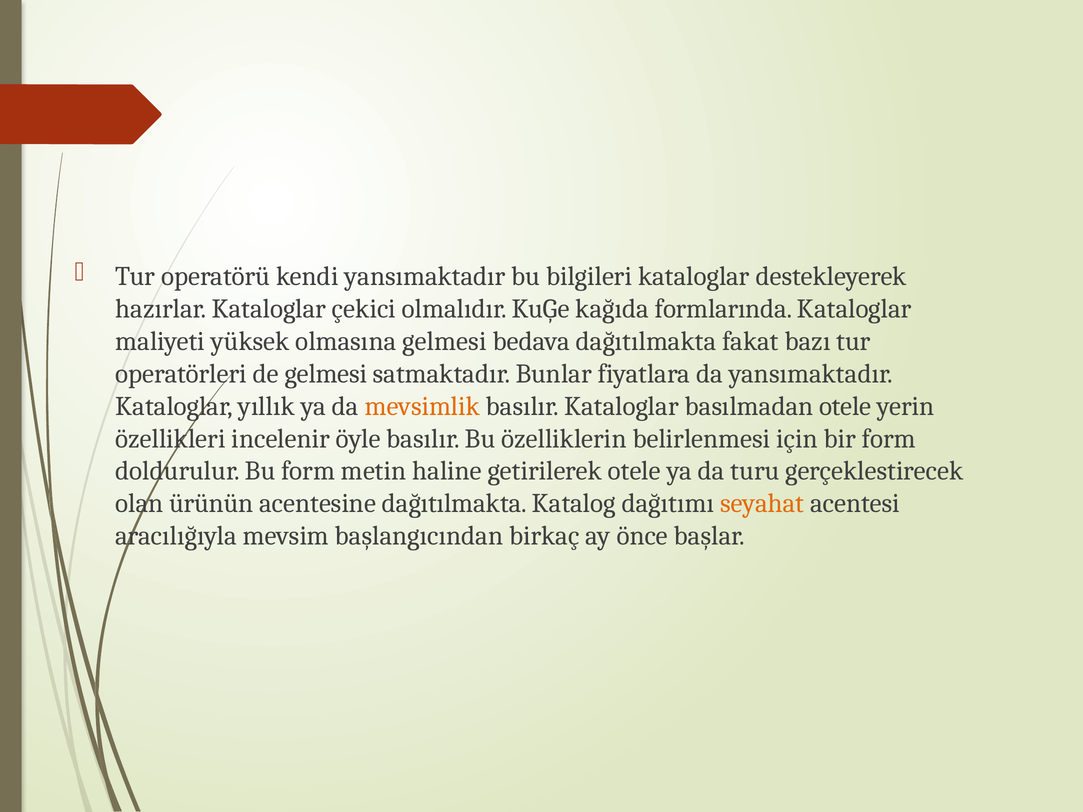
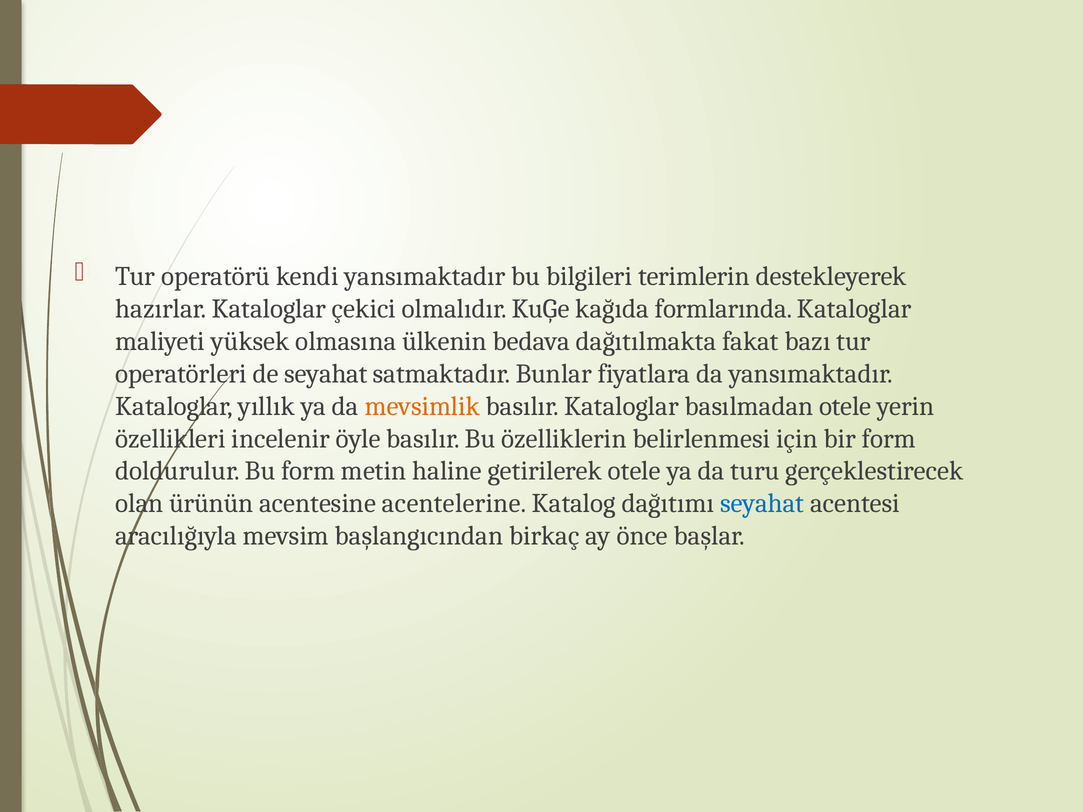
bilgileri kataloglar: kataloglar -> terimlerin (694, 276)
olmasına gelmesi: gelmesi -> ülkenin (445, 341)
de gelmesi: gelmesi -> seyahat (326, 374)
acentesine dağıtılmakta: dağıtılmakta -> acentelerine (454, 504)
seyahat colour: orange -> blue (762, 504)
